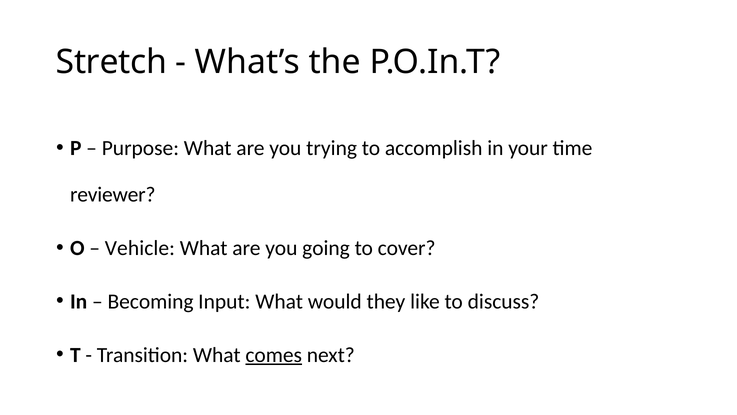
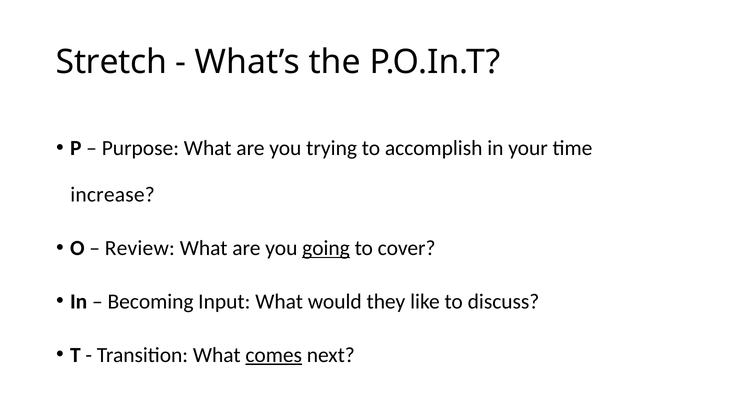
reviewer: reviewer -> increase (113, 195)
Vehicle: Vehicle -> Review (140, 248)
going underline: none -> present (326, 248)
